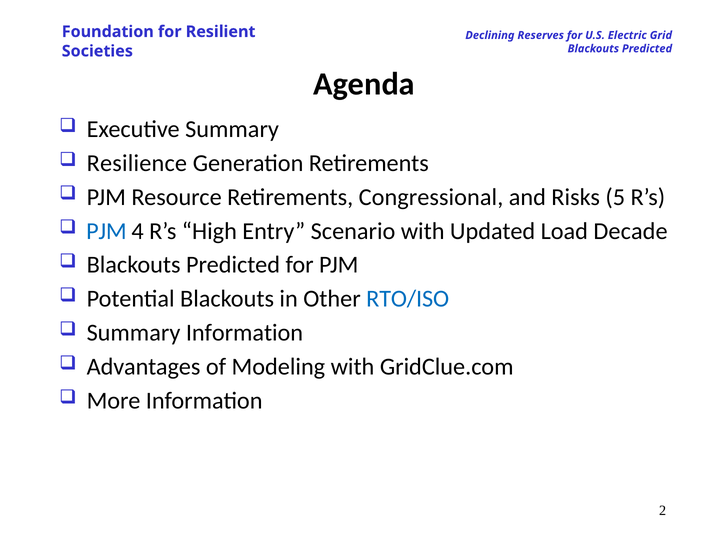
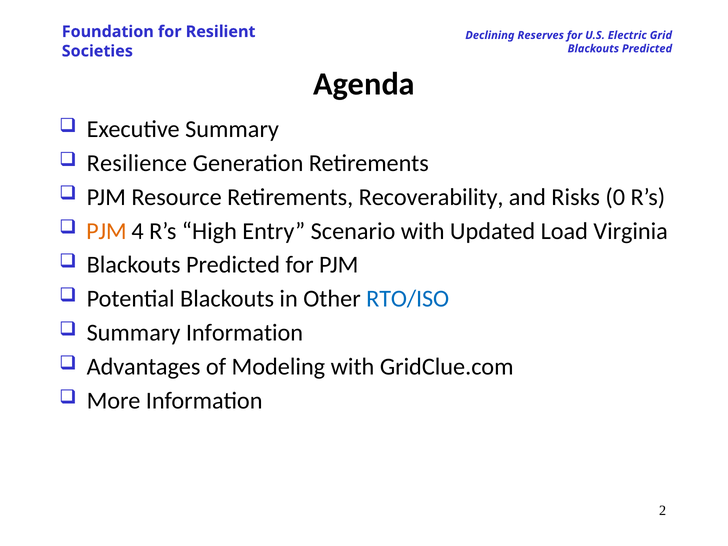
Congressional: Congressional -> Recoverability (431, 197)
5: 5 -> 0 (615, 197)
PJM colour: blue -> orange (106, 231)
Decade: Decade -> Virginia (631, 231)
